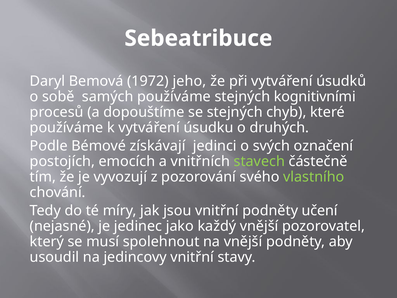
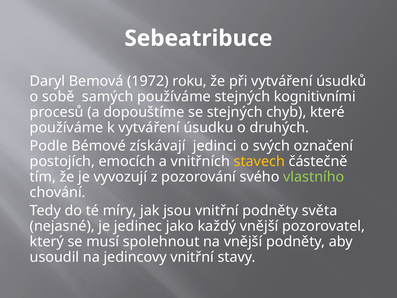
jeho: jeho -> roku (190, 81)
stavech colour: light green -> yellow (259, 161)
učení: učení -> světa (320, 210)
